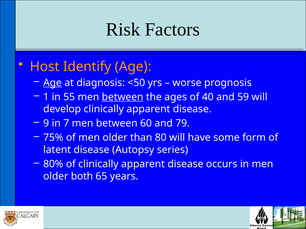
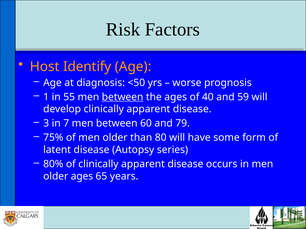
Age underline: present -> none (52, 83)
9: 9 -> 3 (46, 124)
older both: both -> ages (82, 177)
